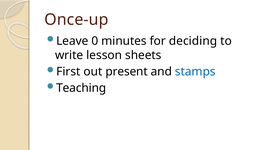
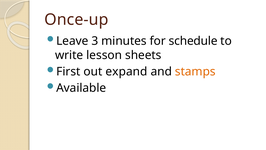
0: 0 -> 3 (95, 41)
deciding: deciding -> schedule (193, 41)
present: present -> expand (126, 71)
stamps colour: blue -> orange (195, 71)
Teaching: Teaching -> Available (81, 88)
